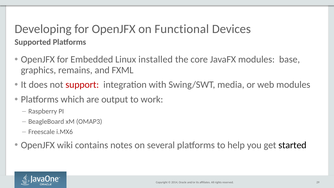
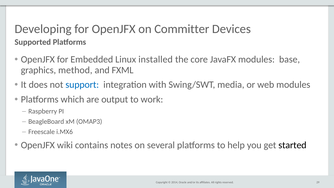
Functional: Functional -> Committer (182, 29)
remains: remains -> method (75, 70)
support colour: red -> blue (82, 85)
